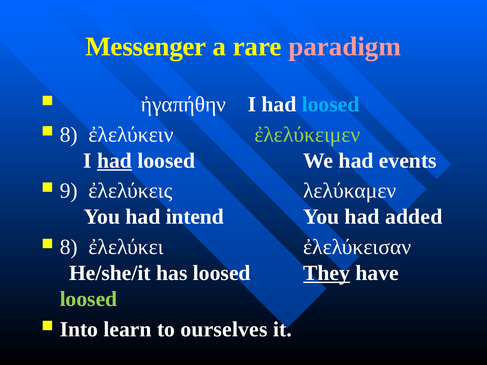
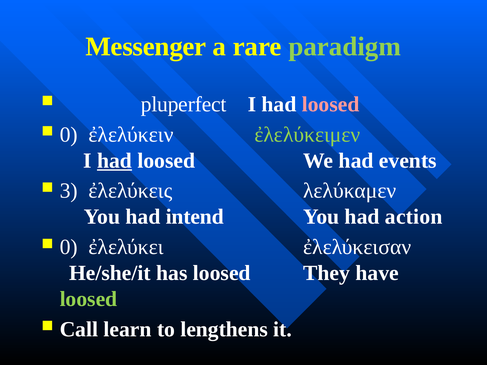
paradigm colour: pink -> light green (345, 47)
ἠγαπήθην: ἠγαπήθην -> pluperfect (184, 104)
loosed colour: light blue -> pink (331, 104)
8: 8 -> 0 (69, 135)
9: 9 -> 3 (69, 191)
added: added -> action (414, 217)
8: 8 -> 0 (69, 247)
They underline: present -> none (327, 273)
Into: Into -> Call (79, 330)
ourselves: ourselves -> lengthens (224, 330)
